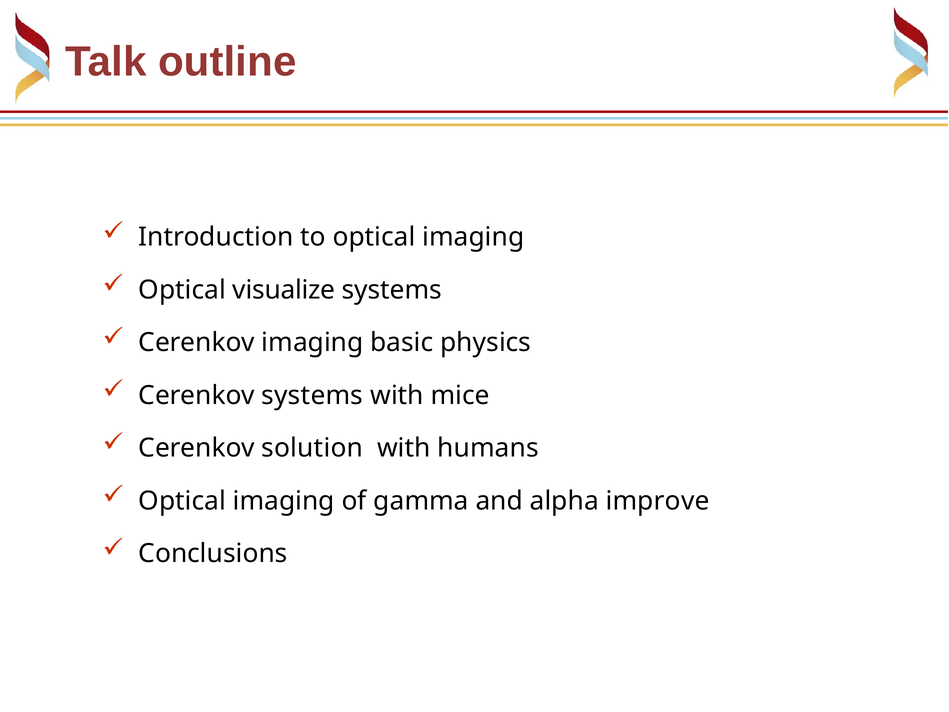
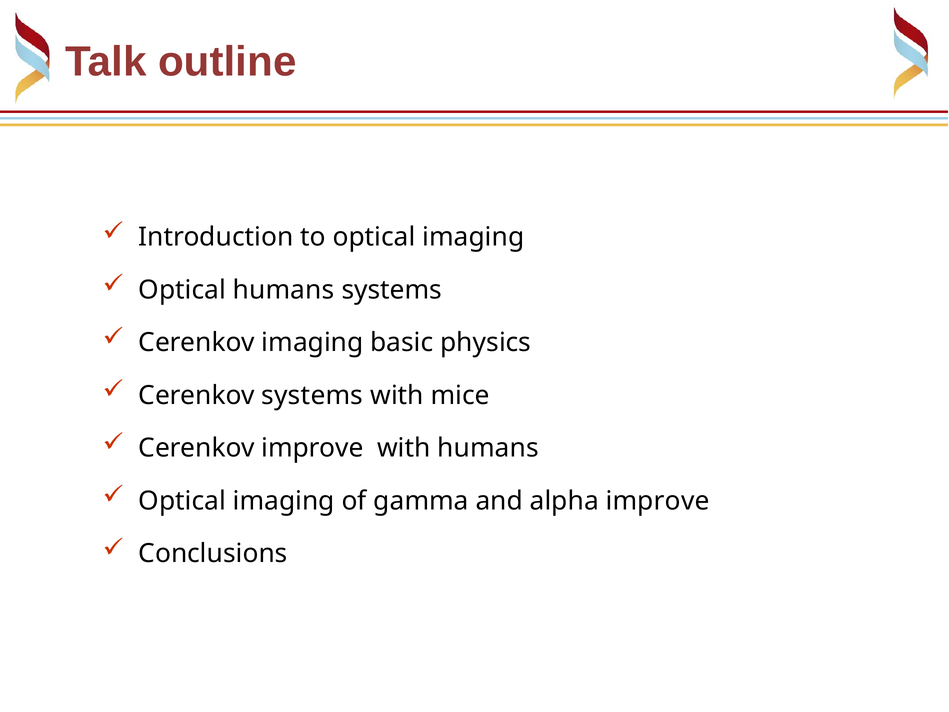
Optical visualize: visualize -> humans (284, 290)
Cerenkov solution: solution -> improve (312, 448)
